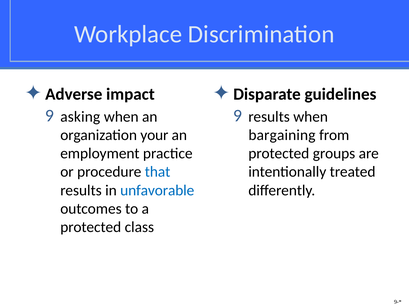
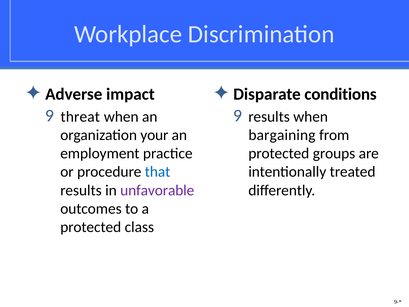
guidelines: guidelines -> conditions (341, 94)
asking: asking -> threat (80, 117)
unfavorable colour: blue -> purple (157, 190)
